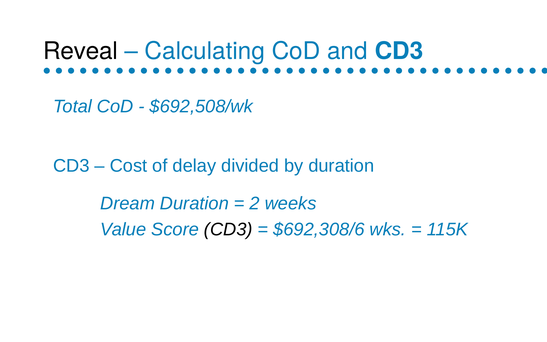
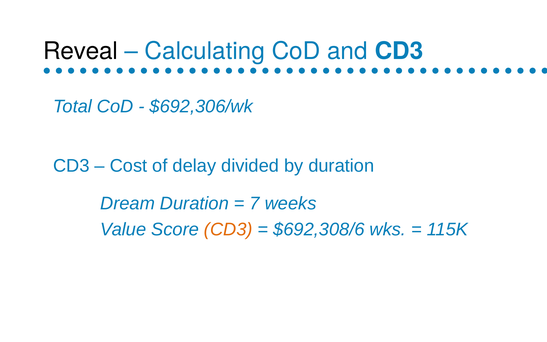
$692,508/wk: $692,508/wk -> $692,306/wk (201, 107)
2: 2 -> 7 (255, 203)
CD3 colour: black -> orange (228, 230)
